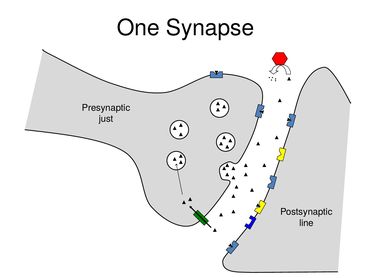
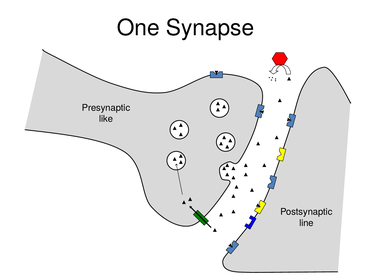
just: just -> like (106, 119)
